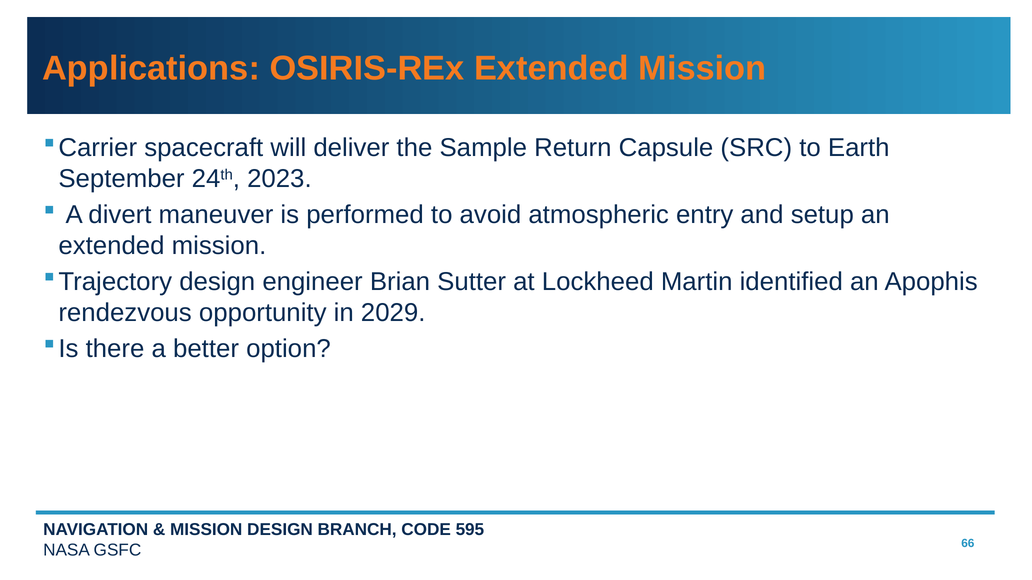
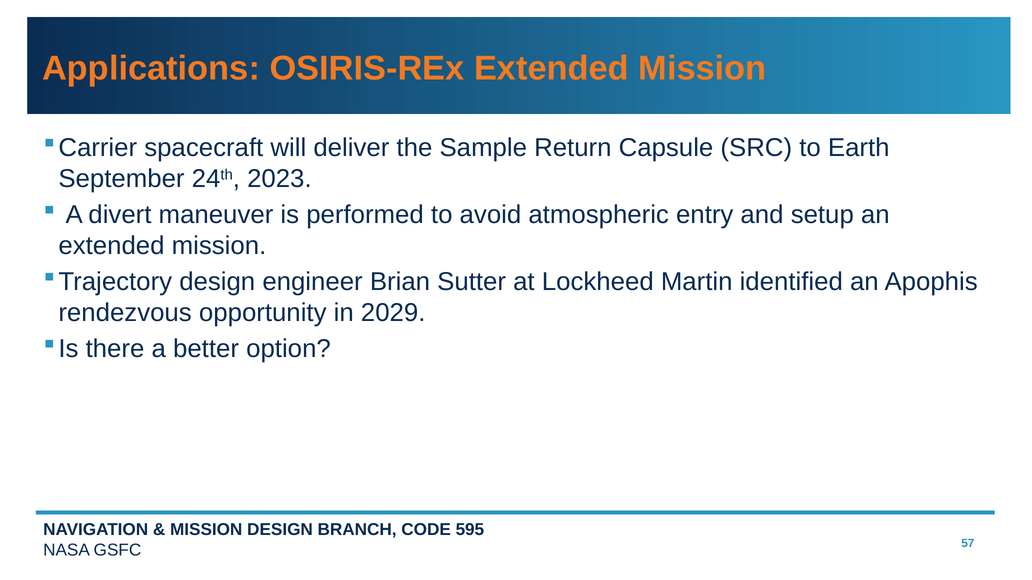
66: 66 -> 57 (968, 544)
